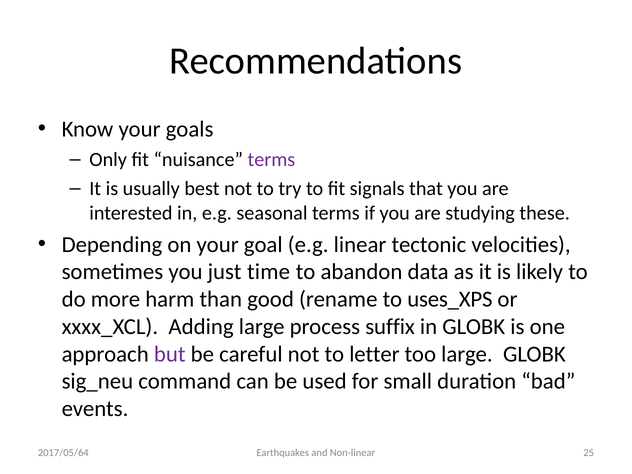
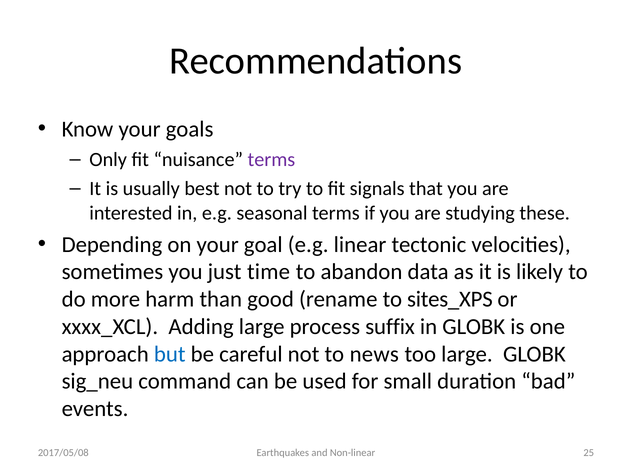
uses_XPS: uses_XPS -> sites_XPS (450, 299)
but colour: purple -> blue (170, 354)
letter: letter -> news (374, 354)
2017/05/64: 2017/05/64 -> 2017/05/08 (63, 453)
